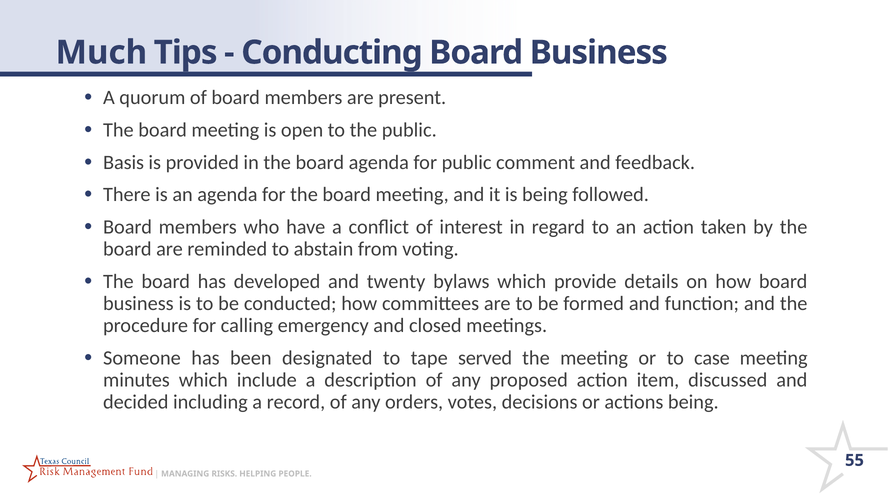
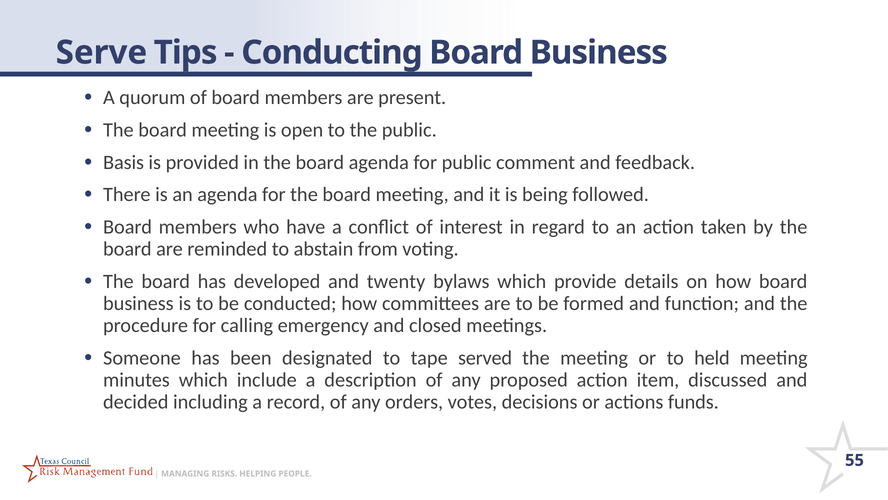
Much: Much -> Serve (101, 53)
case: case -> held (712, 358)
actions being: being -> funds (693, 402)
